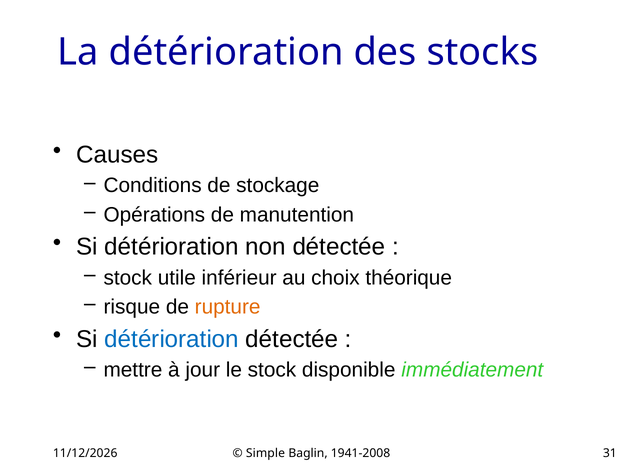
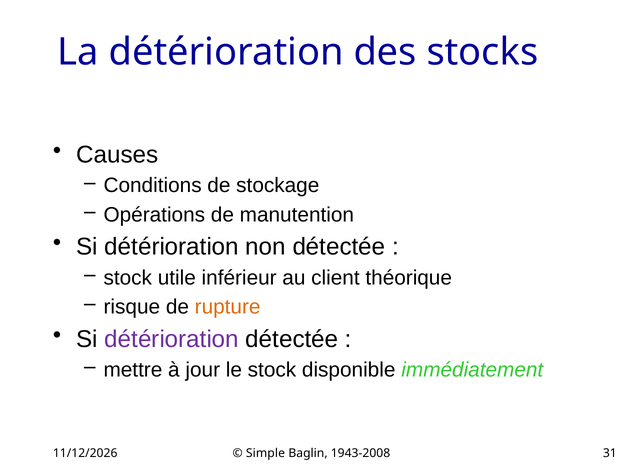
choix: choix -> client (335, 277)
détérioration colour: blue -> purple (172, 338)
1941-2008: 1941-2008 -> 1943-2008 (360, 453)
